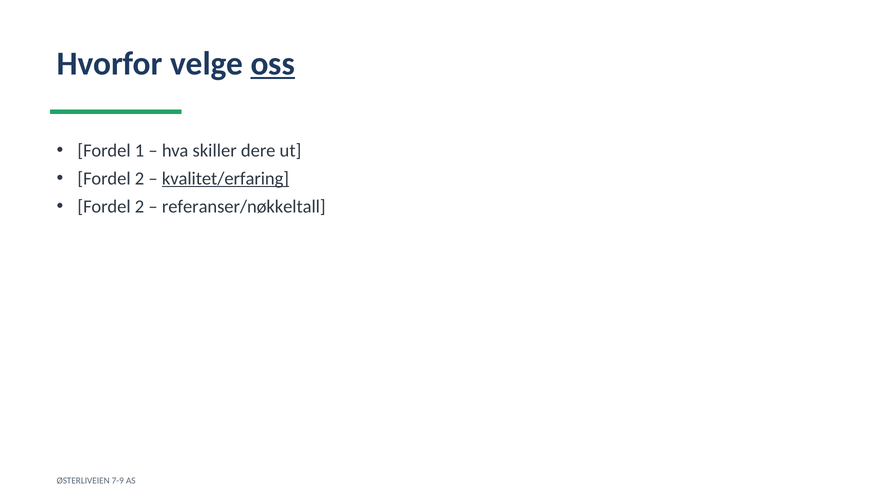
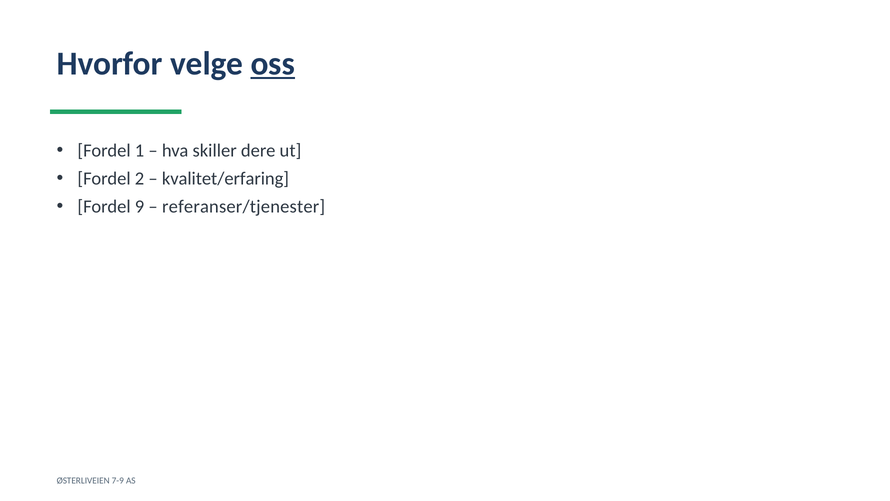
kvalitet/erfaring underline: present -> none (225, 179)
2: 2 -> 9 (140, 206)
referanser/nøkkeltall: referanser/nøkkeltall -> referanser/tjenester (244, 206)
